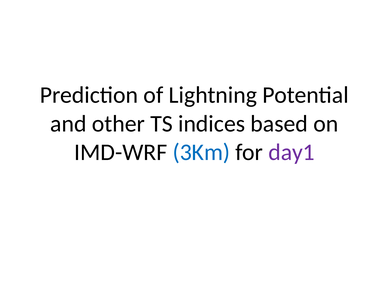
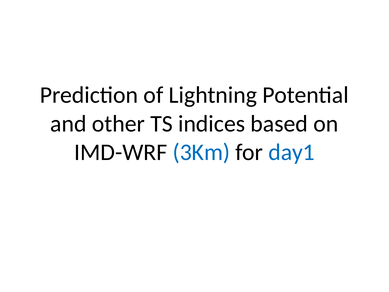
day1 colour: purple -> blue (292, 152)
